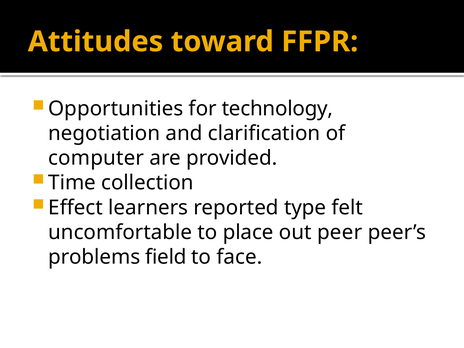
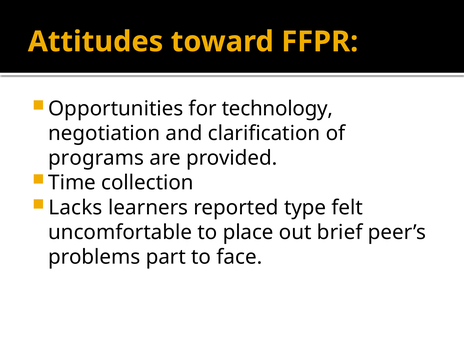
computer: computer -> programs (96, 158)
Effect: Effect -> Lacks (75, 208)
peer: peer -> brief (340, 232)
field: field -> part (166, 257)
